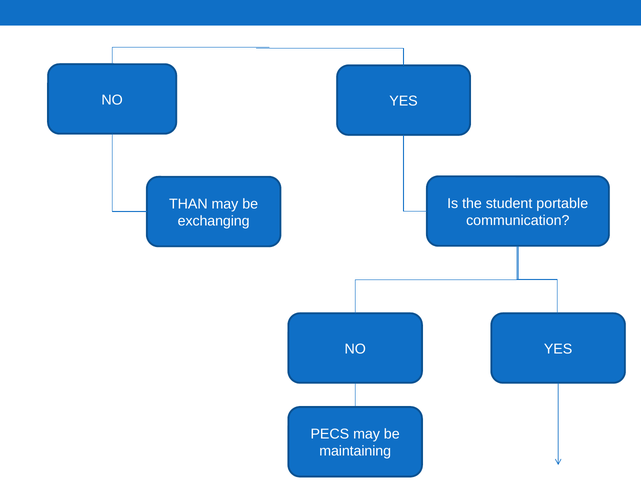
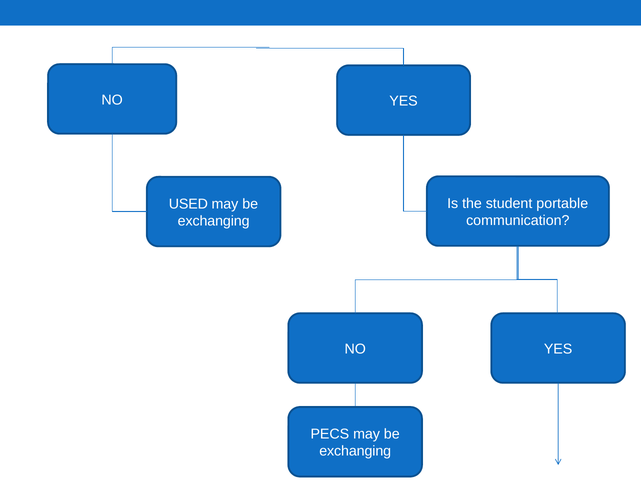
THAN: THAN -> USED (188, 204)
maintaining: maintaining -> exchanging (355, 451)
